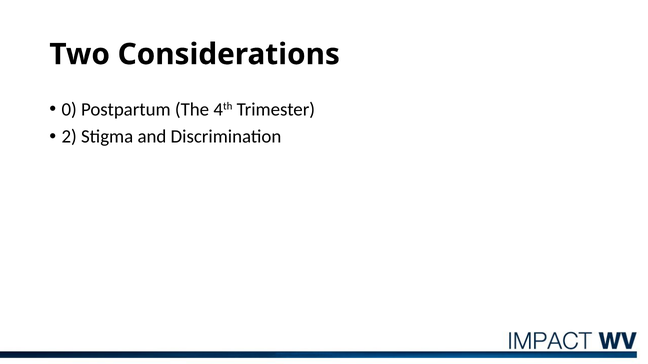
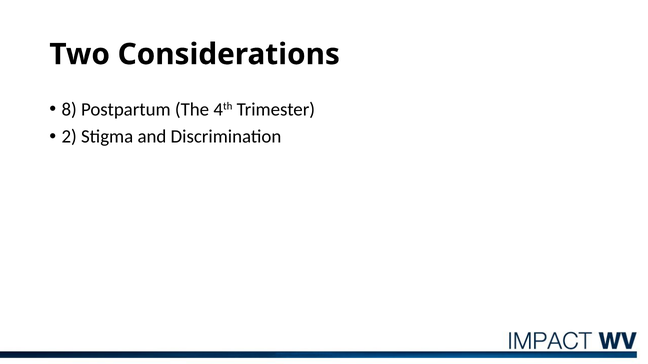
0: 0 -> 8 (69, 110)
